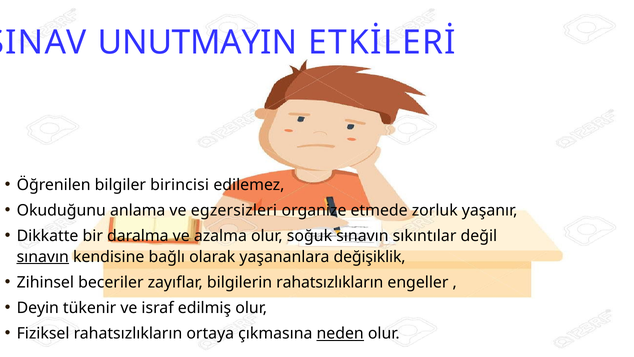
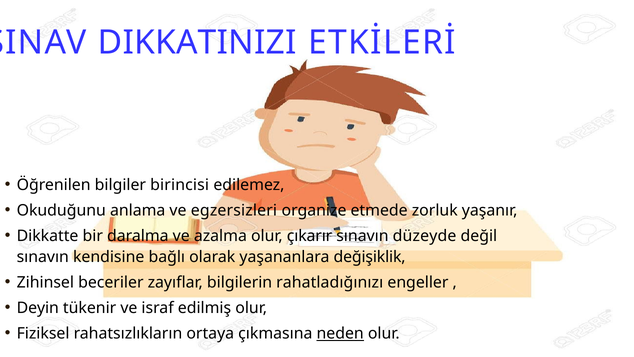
UNUTMAYIN: UNUTMAYIN -> DIKKATINIZI (197, 43)
soğuk: soğuk -> çıkarır (310, 236)
sıkıntılar: sıkıntılar -> düzeyde (425, 236)
sınavın underline: present -> none (43, 257)
bilgilerin rahatsızlıkların: rahatsızlıkların -> rahatladığınızı (330, 282)
